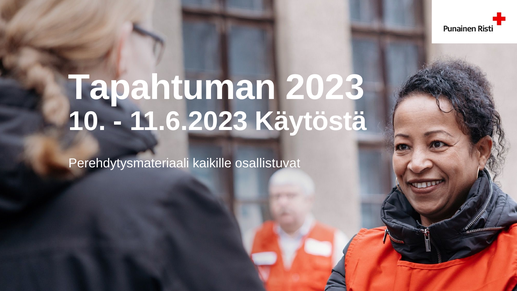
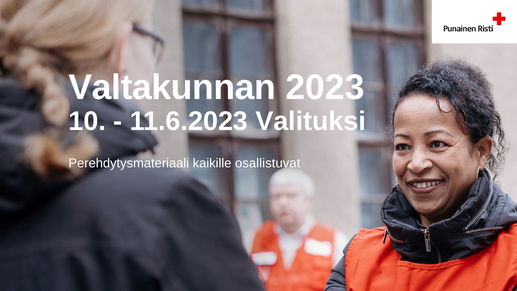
Tapahtuman: Tapahtuman -> Valtakunnan (172, 87)
Käytöstä: Käytöstä -> Valituksi (311, 121)
